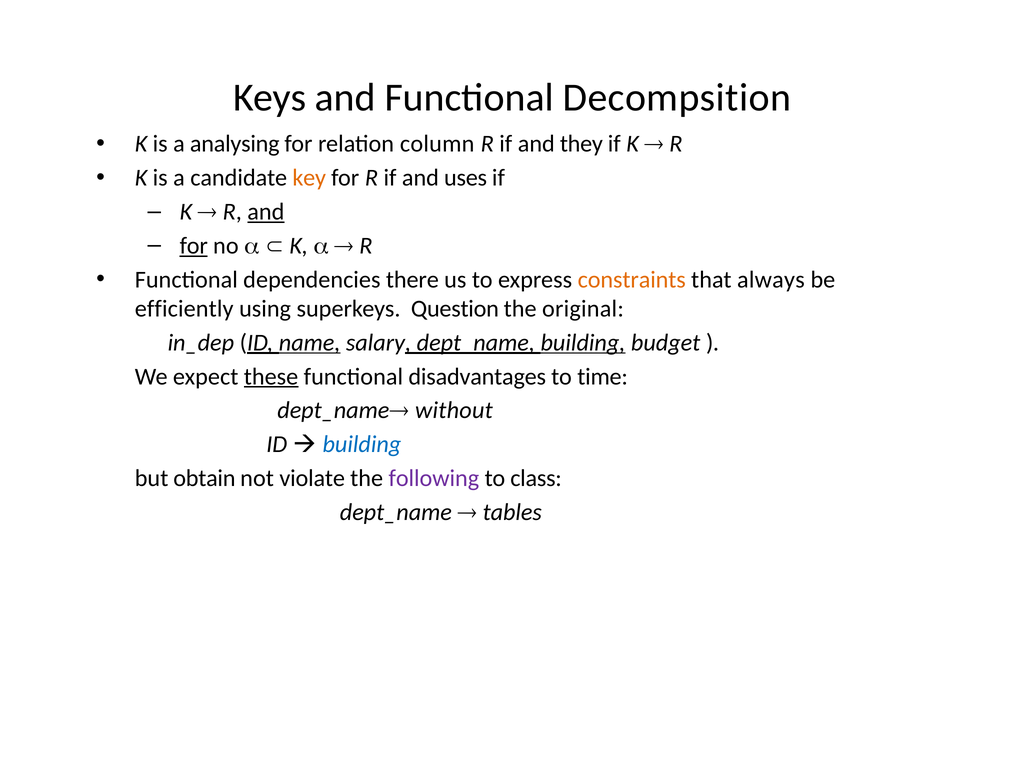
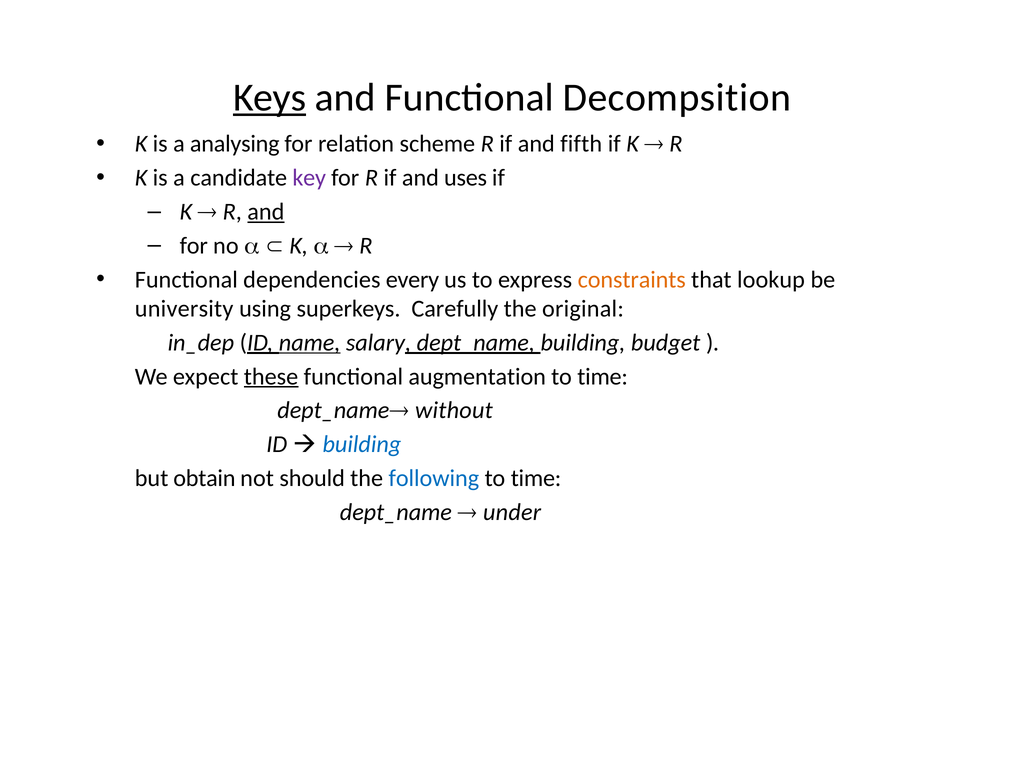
Keys underline: none -> present (270, 98)
column: column -> scheme (437, 144)
they: they -> fifth (581, 144)
key colour: orange -> purple (309, 178)
for underline: present -> none (194, 246)
there: there -> every (412, 280)
always: always -> lookup (771, 280)
efficiently: efficiently -> university (184, 309)
Question: Question -> Carefully (455, 309)
building underline: present -> none (583, 342)
disadvantages: disadvantages -> augmentation (477, 376)
violate: violate -> should (312, 478)
following colour: purple -> blue (434, 478)
class: class -> time (536, 478)
tables: tables -> under (512, 512)
